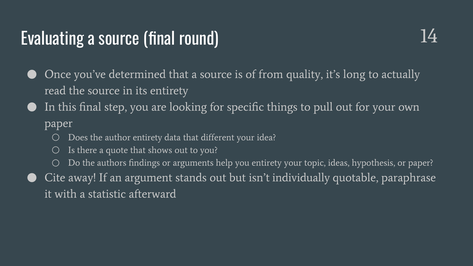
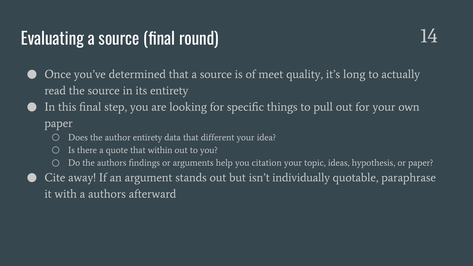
from: from -> meet (271, 74)
shows: shows -> within (160, 150)
you entirety: entirety -> citation (267, 163)
a statistic: statistic -> authors (107, 194)
